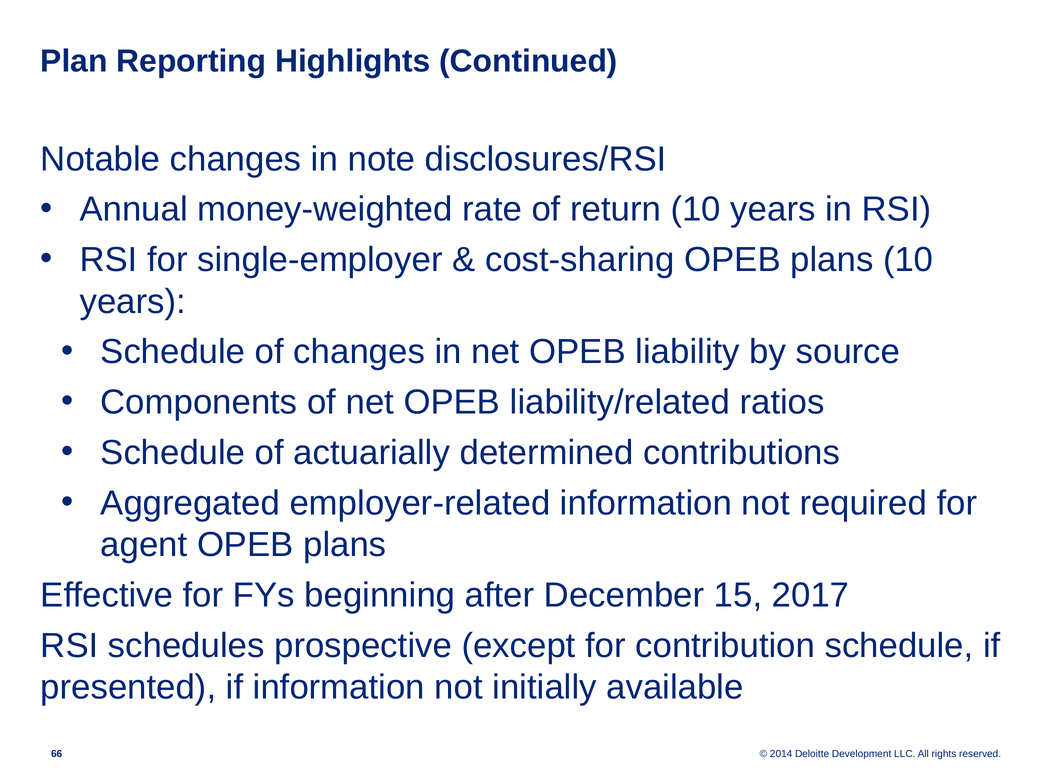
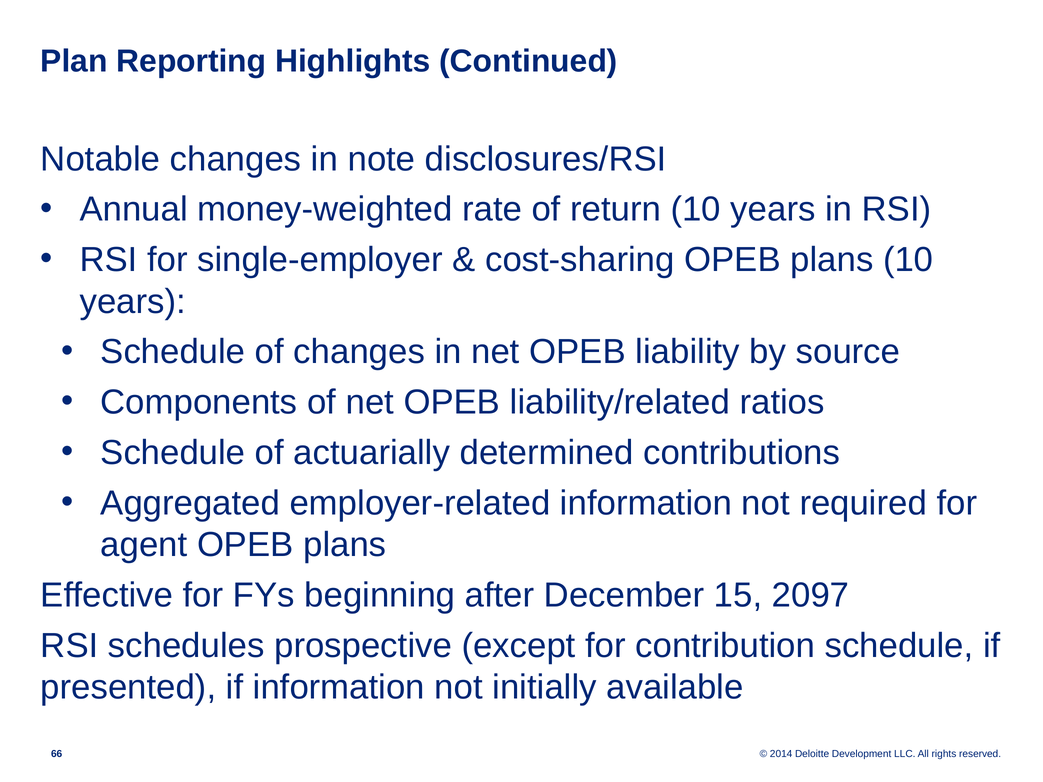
2017: 2017 -> 2097 (811, 596)
